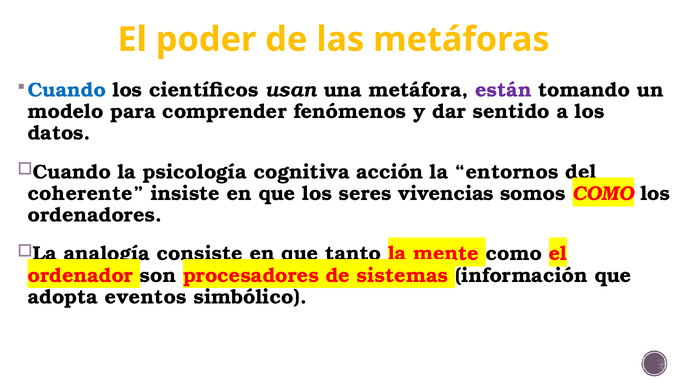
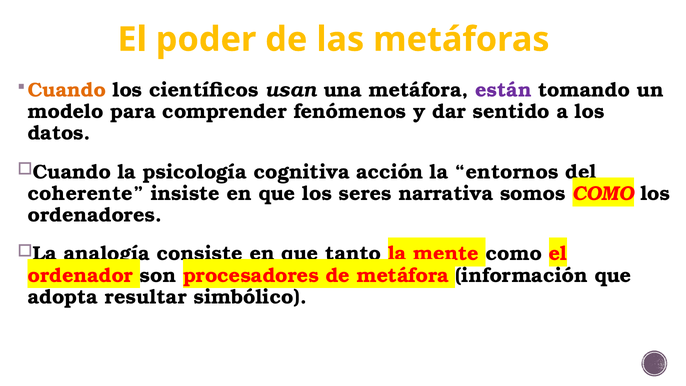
Cuando colour: blue -> orange (67, 90)
vivencias: vivencias -> narrativa (446, 193)
de sistemas: sistemas -> metáfora (403, 275)
eventos: eventos -> resultar (146, 297)
